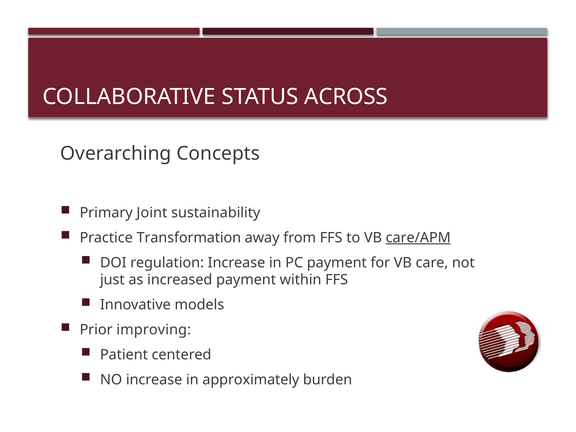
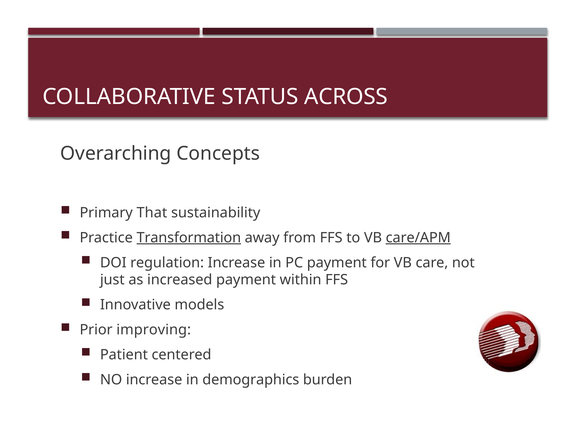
Joint: Joint -> That (152, 213)
Transformation underline: none -> present (189, 238)
approximately: approximately -> demographics (251, 380)
